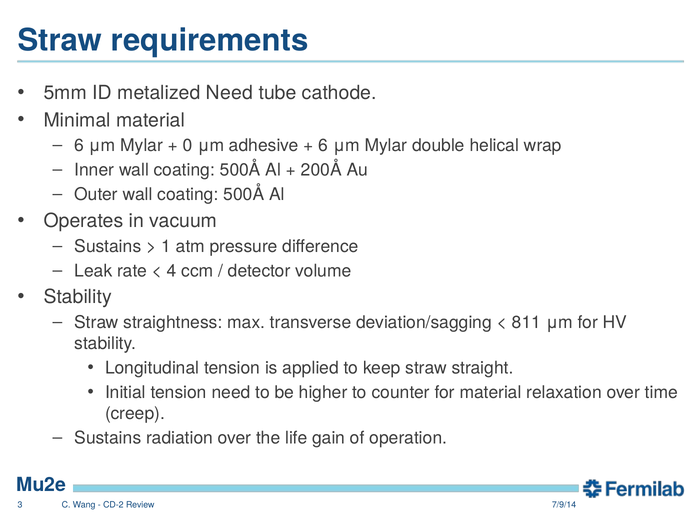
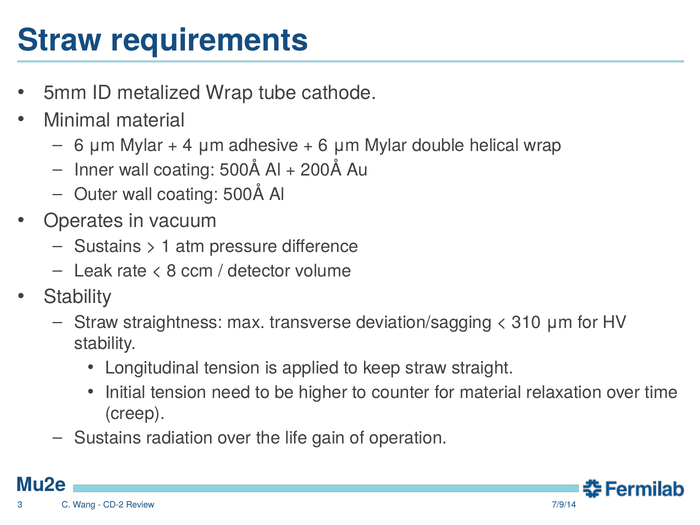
metalized Need: Need -> Wrap (229, 93)
0: 0 -> 4 (188, 146)
4: 4 -> 8 (172, 271)
811: 811 -> 310 (526, 323)
